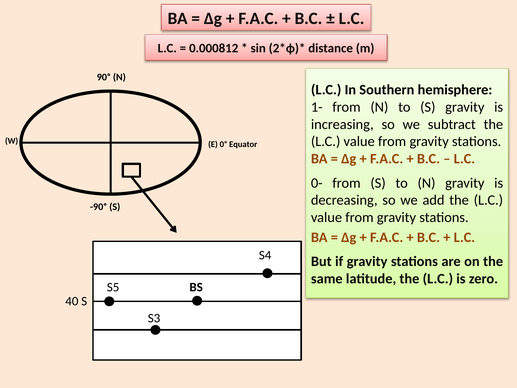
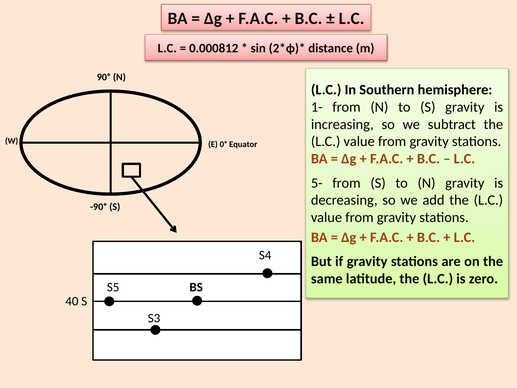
0-: 0- -> 5- (317, 183)
